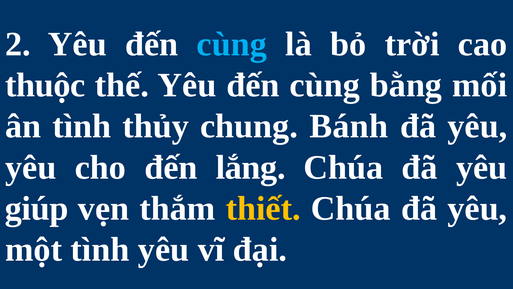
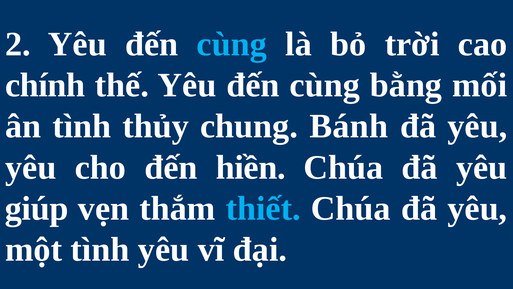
thuộc: thuộc -> chính (45, 85)
lắng: lắng -> hiền (251, 167)
thiết colour: yellow -> light blue (263, 208)
